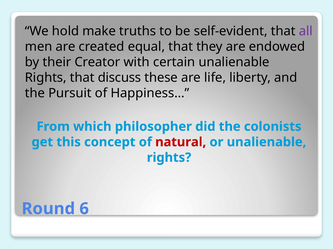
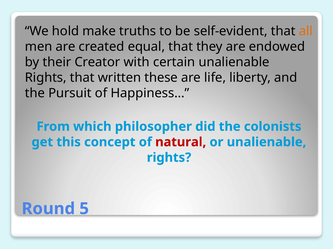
all colour: purple -> orange (306, 31)
discuss: discuss -> written (119, 78)
6: 6 -> 5 (84, 209)
